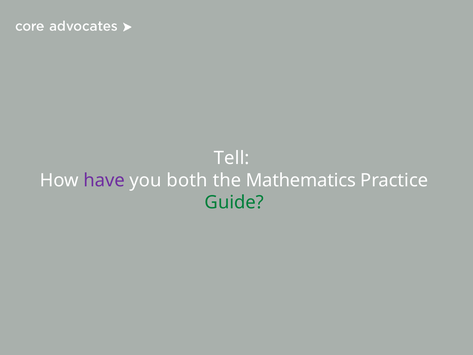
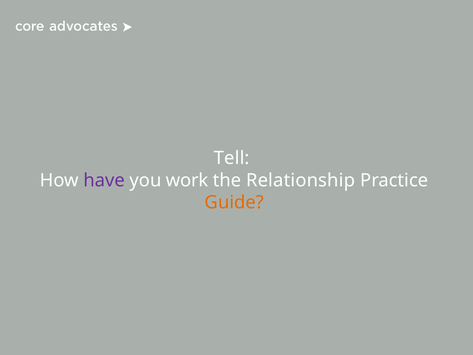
both: both -> work (187, 180)
Mathematics: Mathematics -> Relationship (301, 180)
Guide colour: green -> orange (234, 202)
